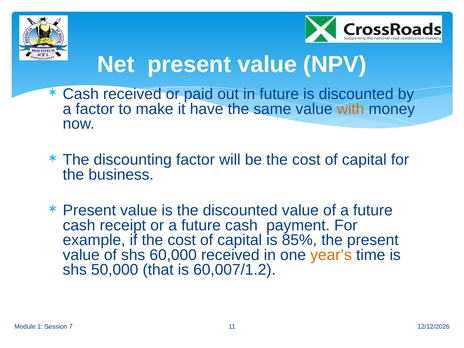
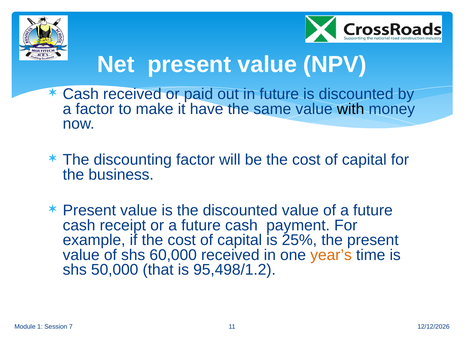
with colour: orange -> black (351, 109)
85%: 85% -> 25% (299, 240)
60,007/1.2: 60,007/1.2 -> 95,498/1.2 (235, 270)
